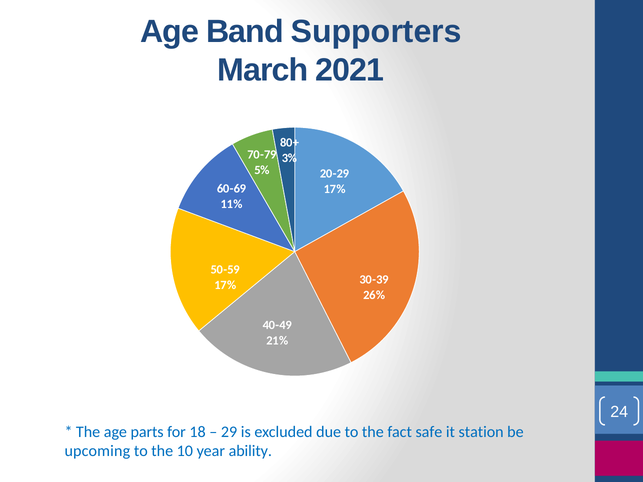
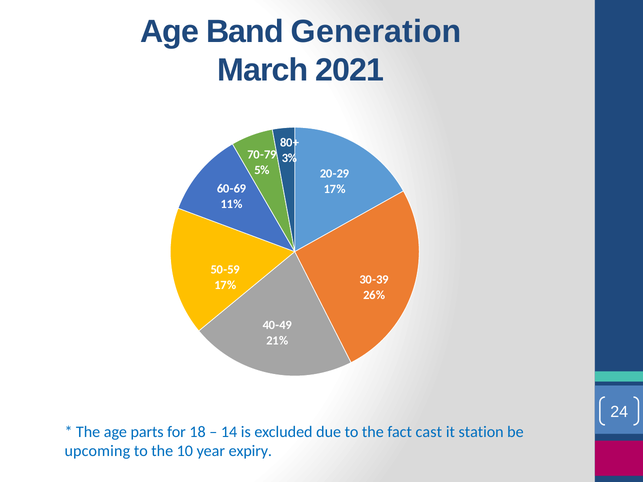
Supporters: Supporters -> Generation (376, 32)
29: 29 -> 14 (229, 432)
safe: safe -> cast (429, 432)
ability: ability -> expiry (250, 451)
